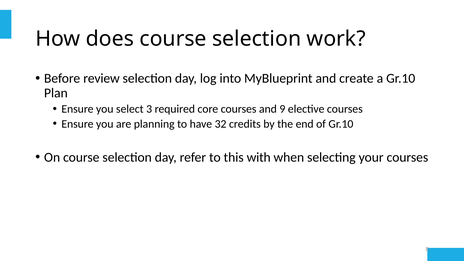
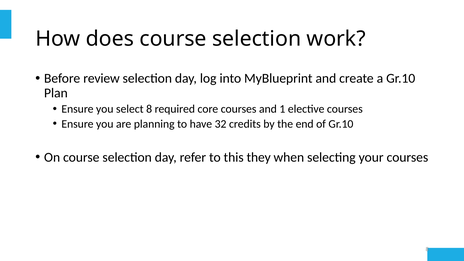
select 3: 3 -> 8 (149, 109)
9: 9 -> 1 (282, 109)
with: with -> they (259, 157)
